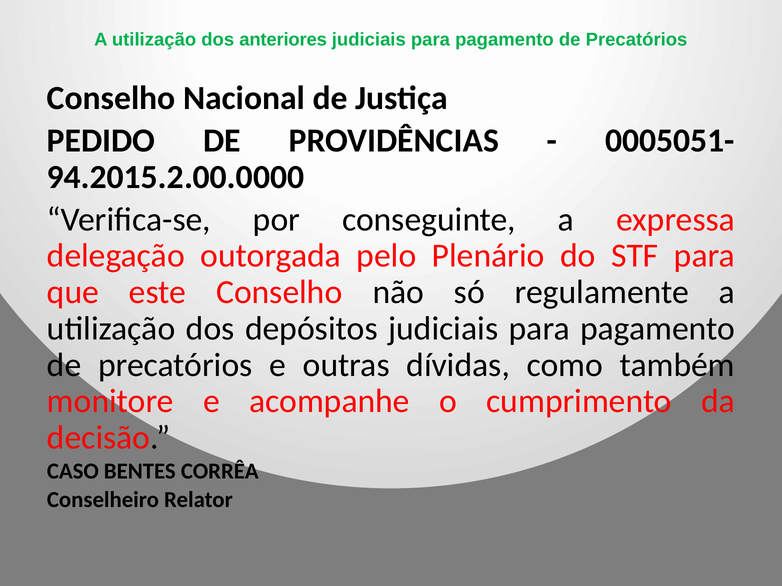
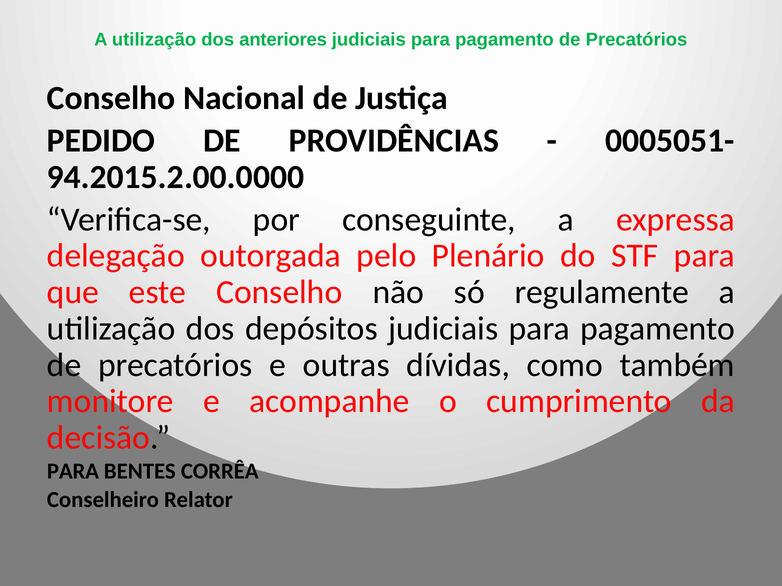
CASO: CASO -> PARA (73, 471)
